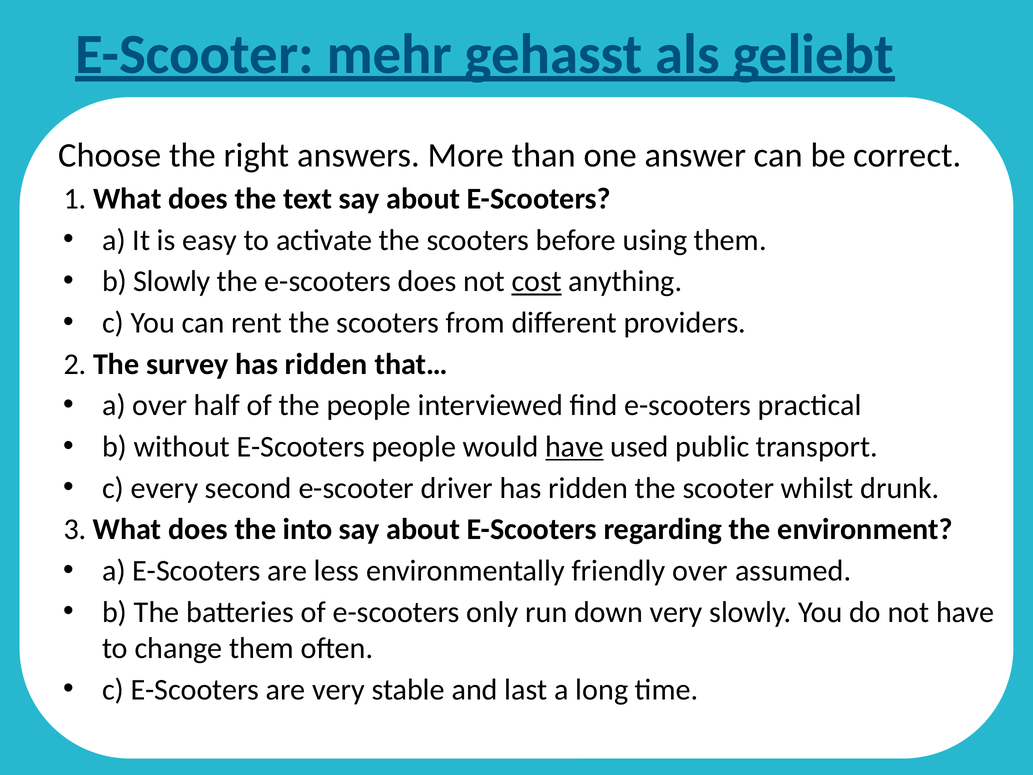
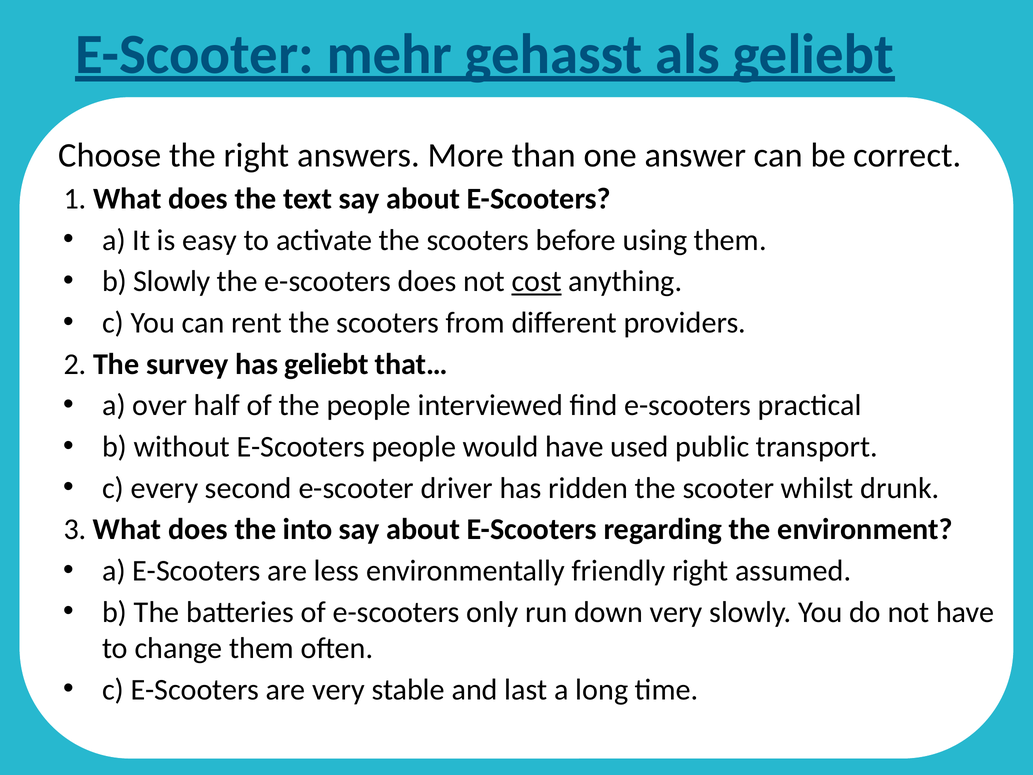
survey has ridden: ridden -> geliebt (327, 364)
have underline: present -> none (574, 447)
friendly over: over -> right (700, 571)
